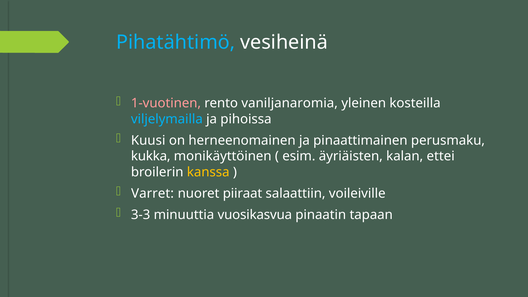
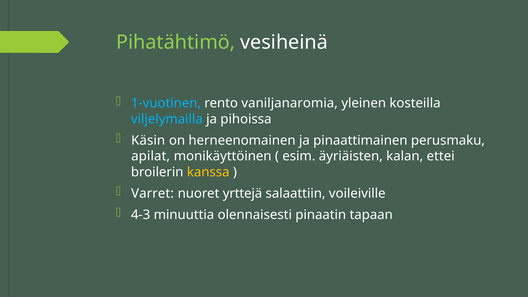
Pihatähtimö colour: light blue -> light green (176, 42)
1-vuotinen colour: pink -> light blue (166, 103)
Kuusi: Kuusi -> Käsin (148, 140)
kukka: kukka -> apilat (151, 156)
piiraat: piiraat -> yrttejä (242, 193)
3-3: 3-3 -> 4-3 (141, 215)
vuosikasvua: vuosikasvua -> olennaisesti (255, 215)
